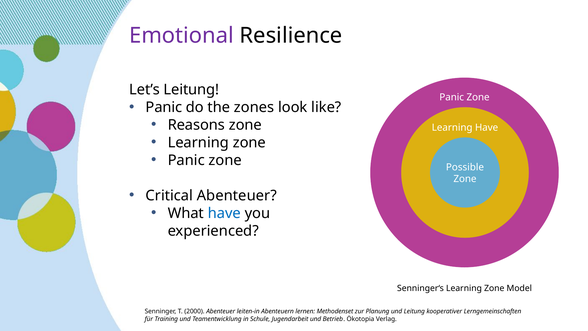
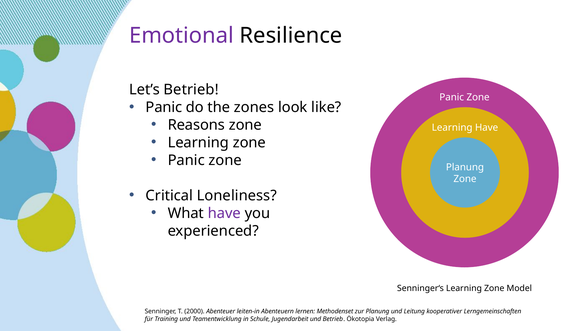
Let’s Leitung: Leitung -> Betrieb (191, 90)
Possible: Possible -> Planung (465, 167)
Critical Abenteuer: Abenteuer -> Loneliness (237, 195)
have colour: blue -> purple (224, 213)
